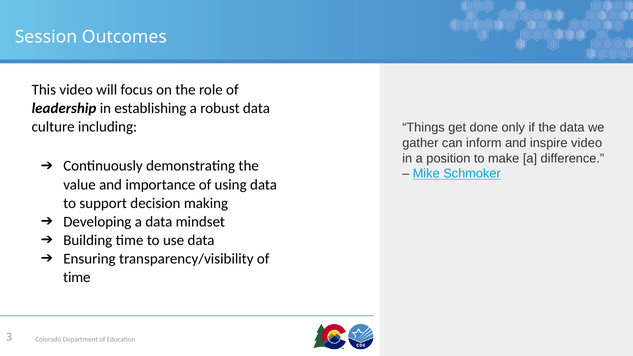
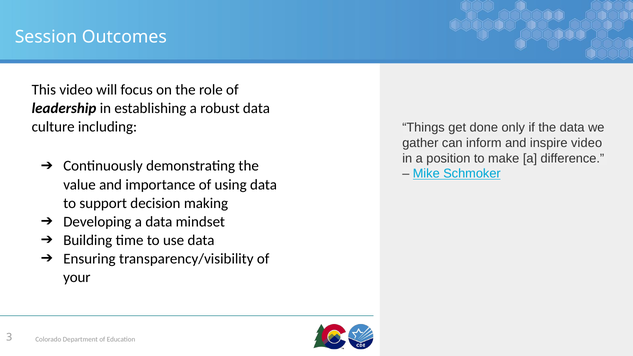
time: time -> your (77, 277)
